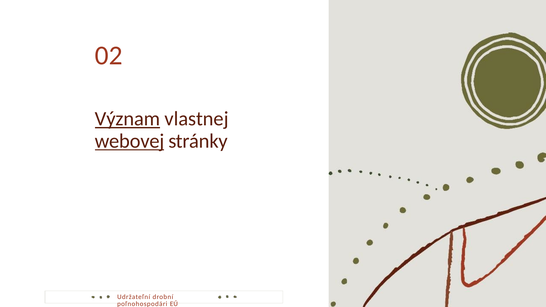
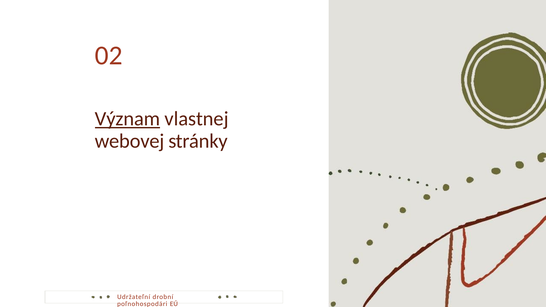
webovej underline: present -> none (130, 141)
